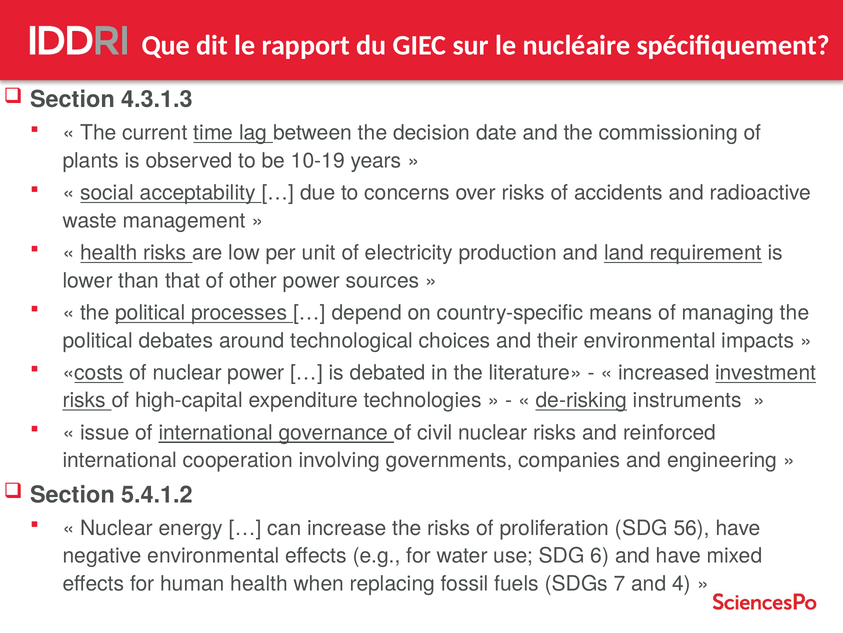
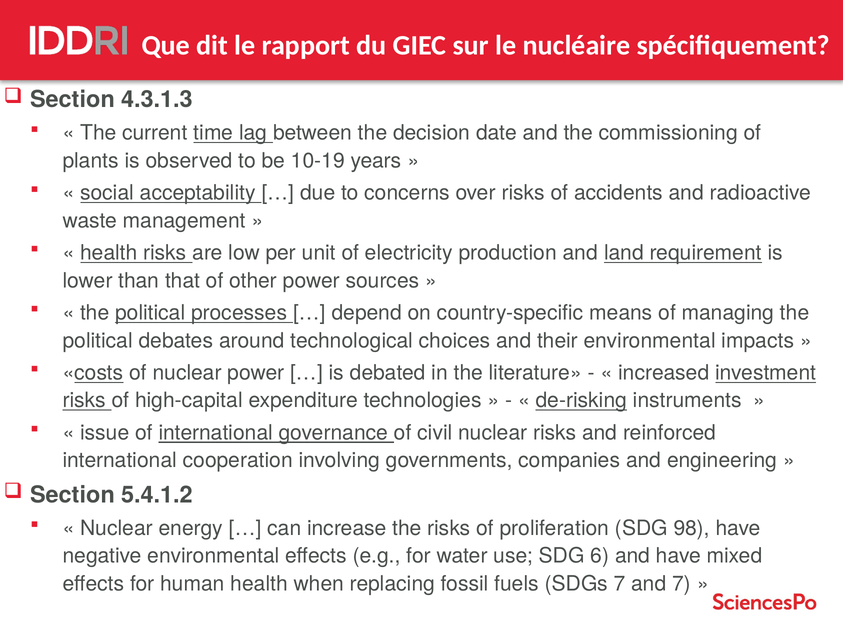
56: 56 -> 98 (692, 527)
and 4: 4 -> 7 (682, 583)
